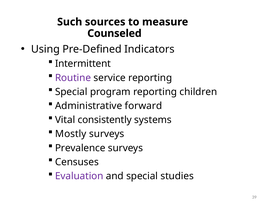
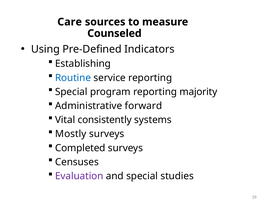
Such: Such -> Care (70, 22)
Intermittent: Intermittent -> Establishing (83, 64)
Routine colour: purple -> blue (73, 78)
children: children -> majority (198, 92)
Prevalence: Prevalence -> Completed (80, 148)
